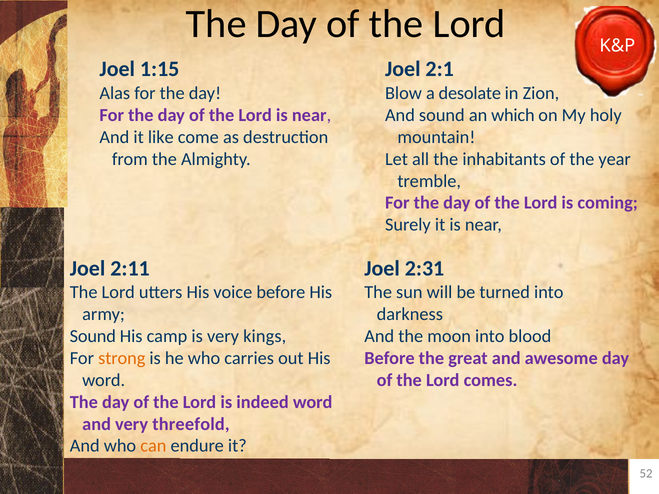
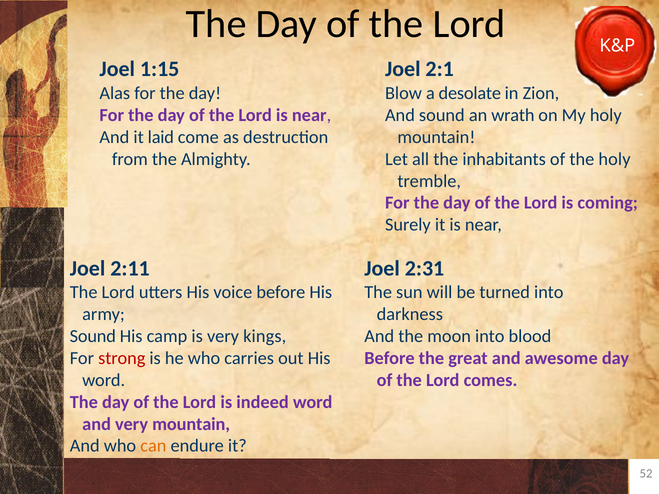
which: which -> wrath (513, 115)
like: like -> laid (161, 137)
the year: year -> holy (615, 159)
strong colour: orange -> red (122, 358)
very threefold: threefold -> mountain (191, 424)
